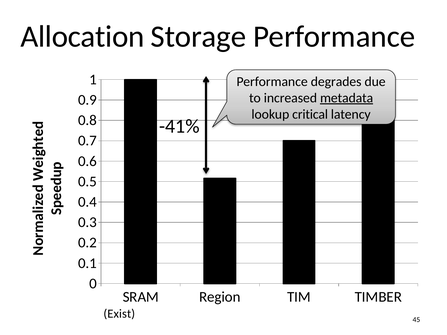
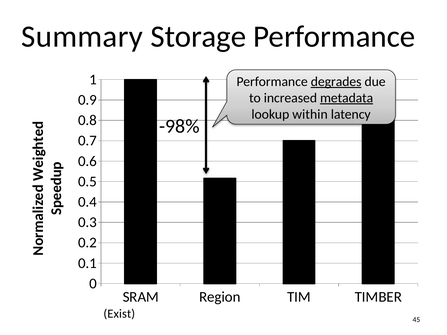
Allocation: Allocation -> Summary (82, 37)
degrades underline: none -> present (336, 82)
critical: critical -> within (310, 114)
-41%: -41% -> -98% (179, 126)
